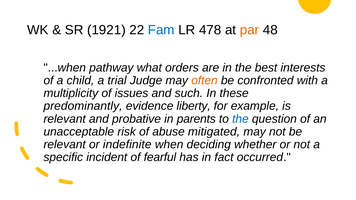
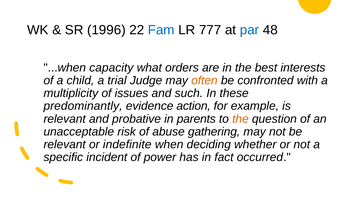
1921: 1921 -> 1996 (106, 30)
478: 478 -> 777 (210, 30)
par colour: orange -> blue (250, 30)
pathway: pathway -> capacity (111, 68)
liberty: liberty -> action (194, 106)
the colour: blue -> orange (240, 119)
mitigated: mitigated -> gathering (214, 132)
fearful: fearful -> power (160, 157)
